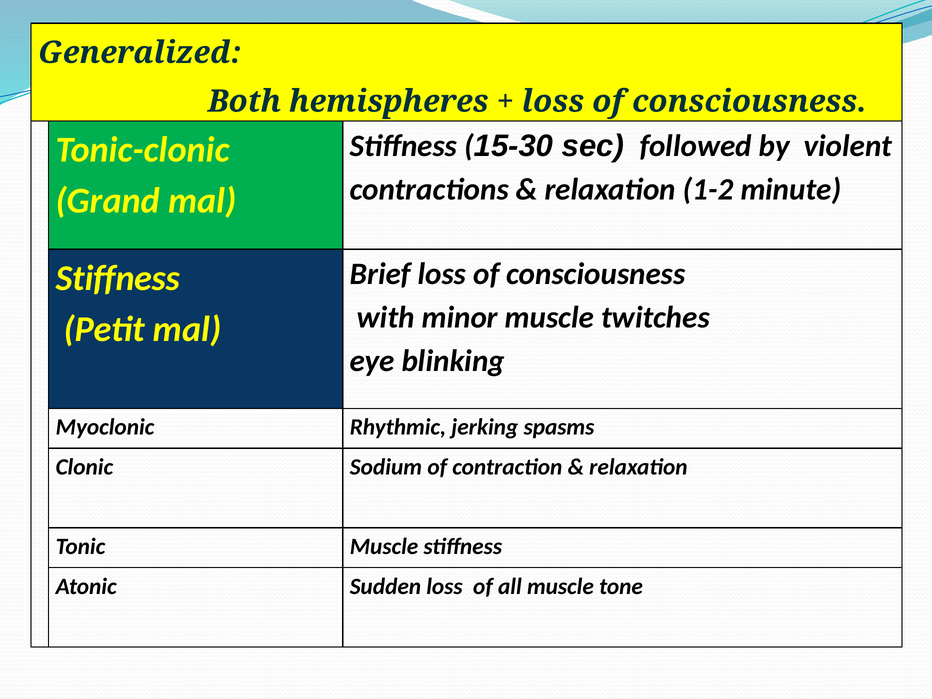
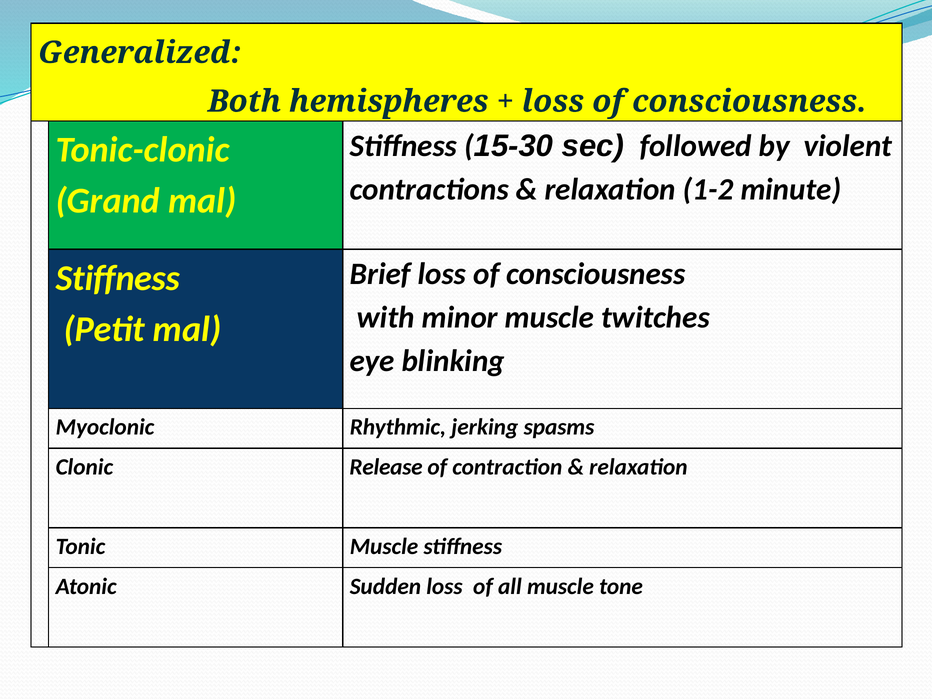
Sodium: Sodium -> Release (386, 467)
